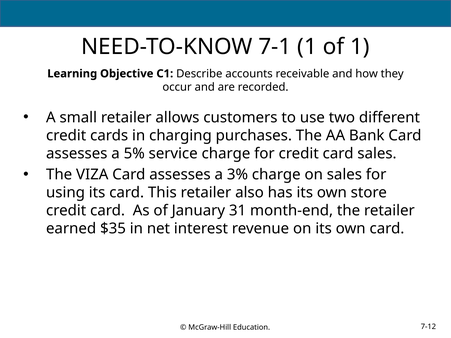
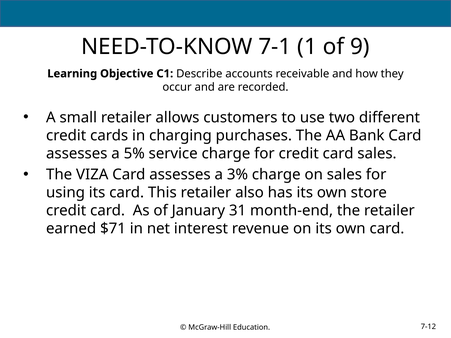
of 1: 1 -> 9 (360, 47)
$35: $35 -> $71 (113, 229)
